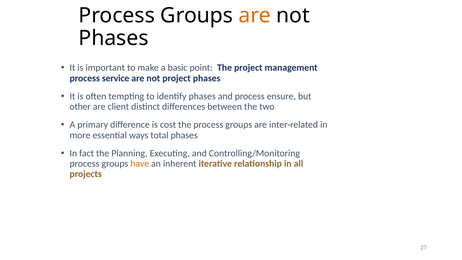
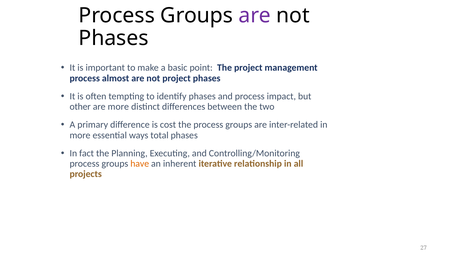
are colour: orange -> purple (255, 15)
service: service -> almost (116, 78)
ensure: ensure -> impact (281, 96)
are client: client -> more (118, 107)
